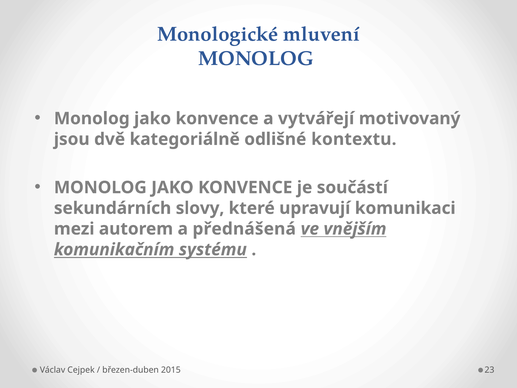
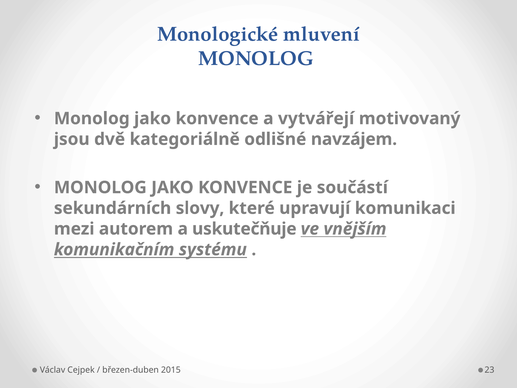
kontextu: kontextu -> navzájem (354, 139)
přednášená: přednášená -> uskutečňuje (244, 229)
